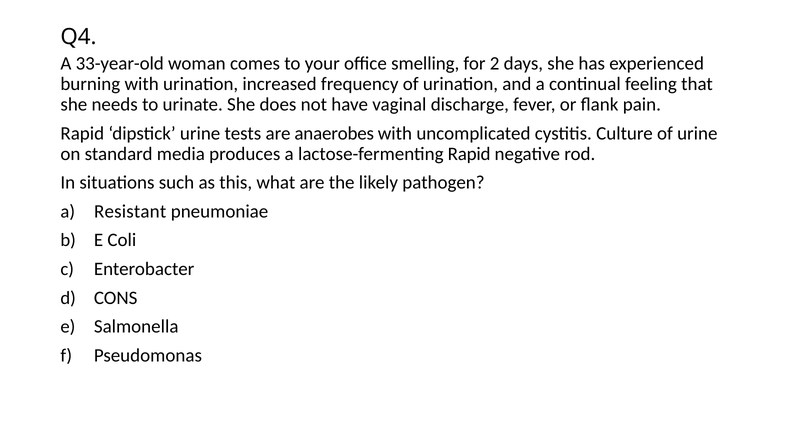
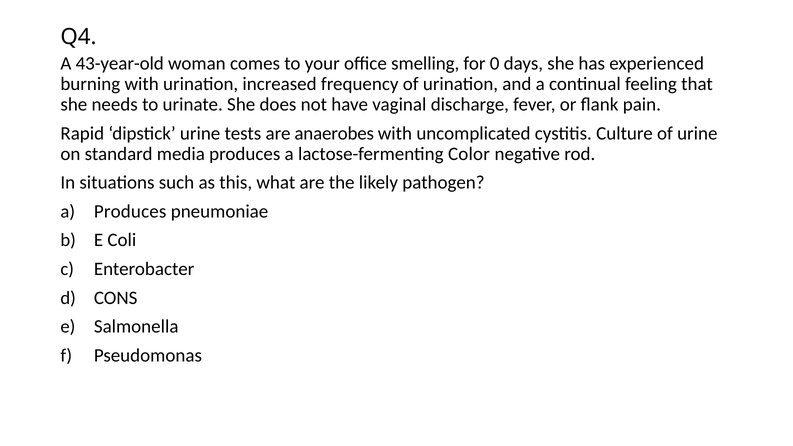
33-year-old: 33-year-old -> 43-year-old (120, 64)
2: 2 -> 0 (495, 64)
lactose-fermenting Rapid: Rapid -> Color (469, 154)
a Resistant: Resistant -> Produces (130, 211)
